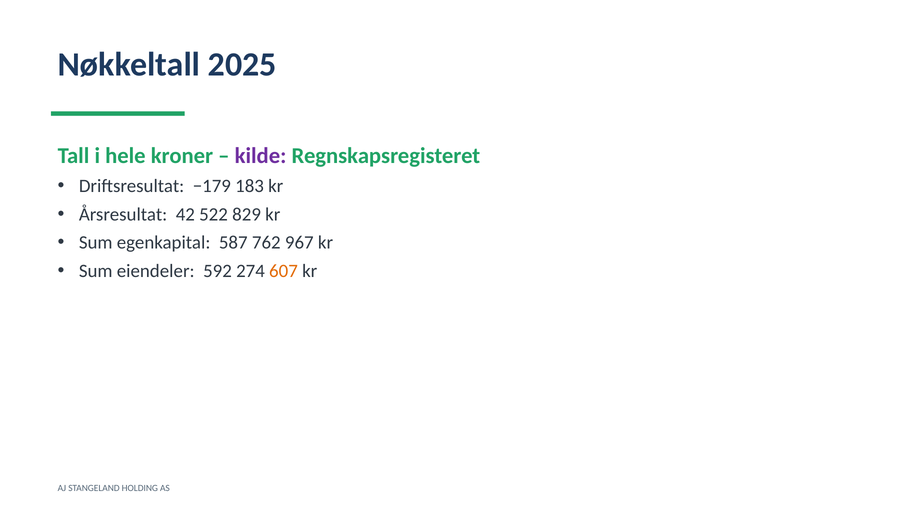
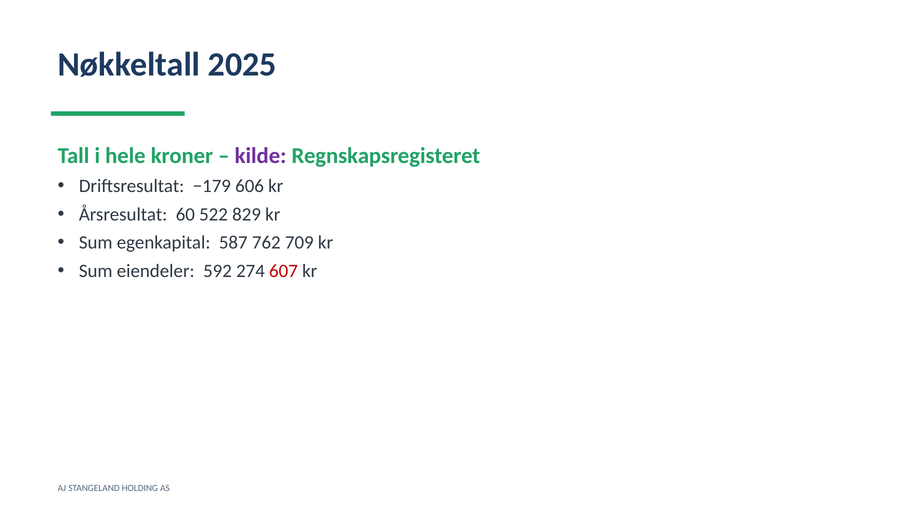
183: 183 -> 606 (250, 186)
42: 42 -> 60 (185, 215)
967: 967 -> 709 (299, 243)
607 colour: orange -> red (283, 271)
